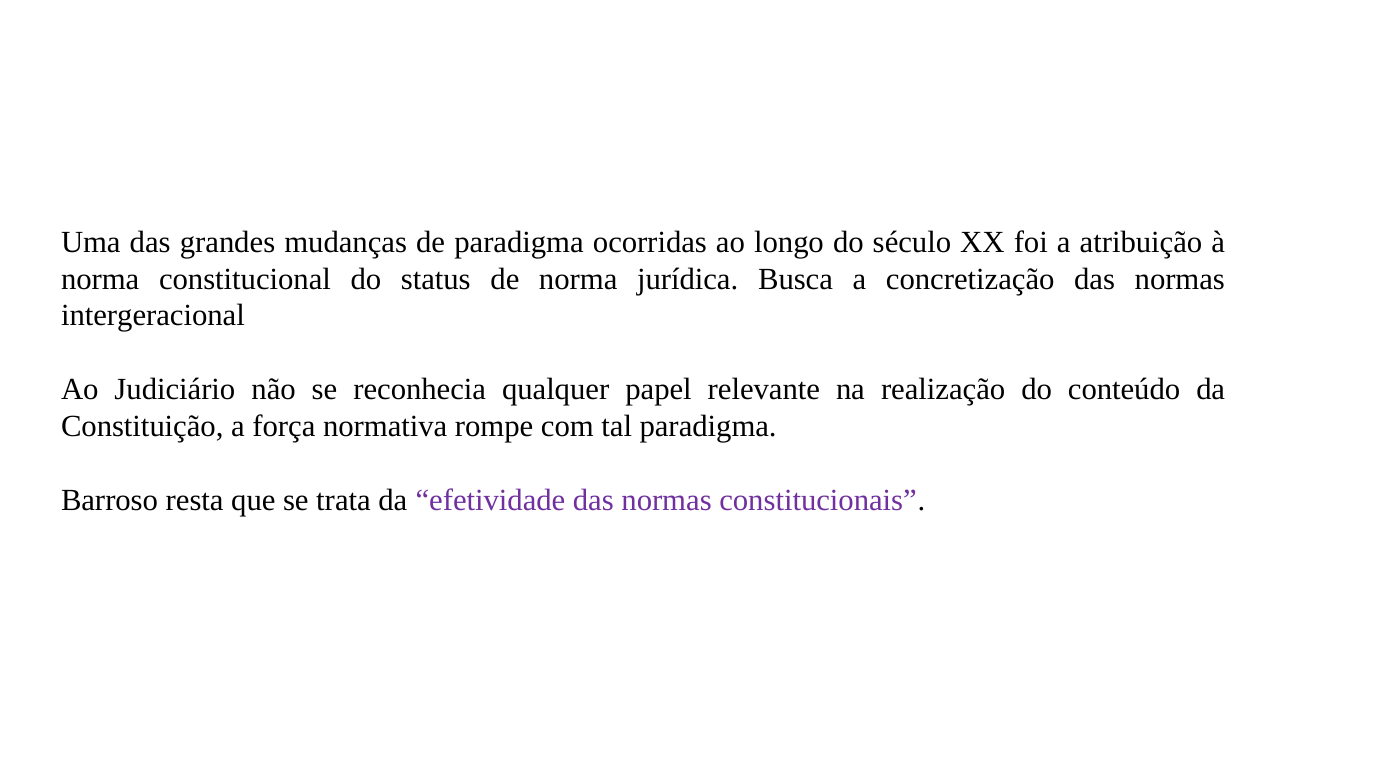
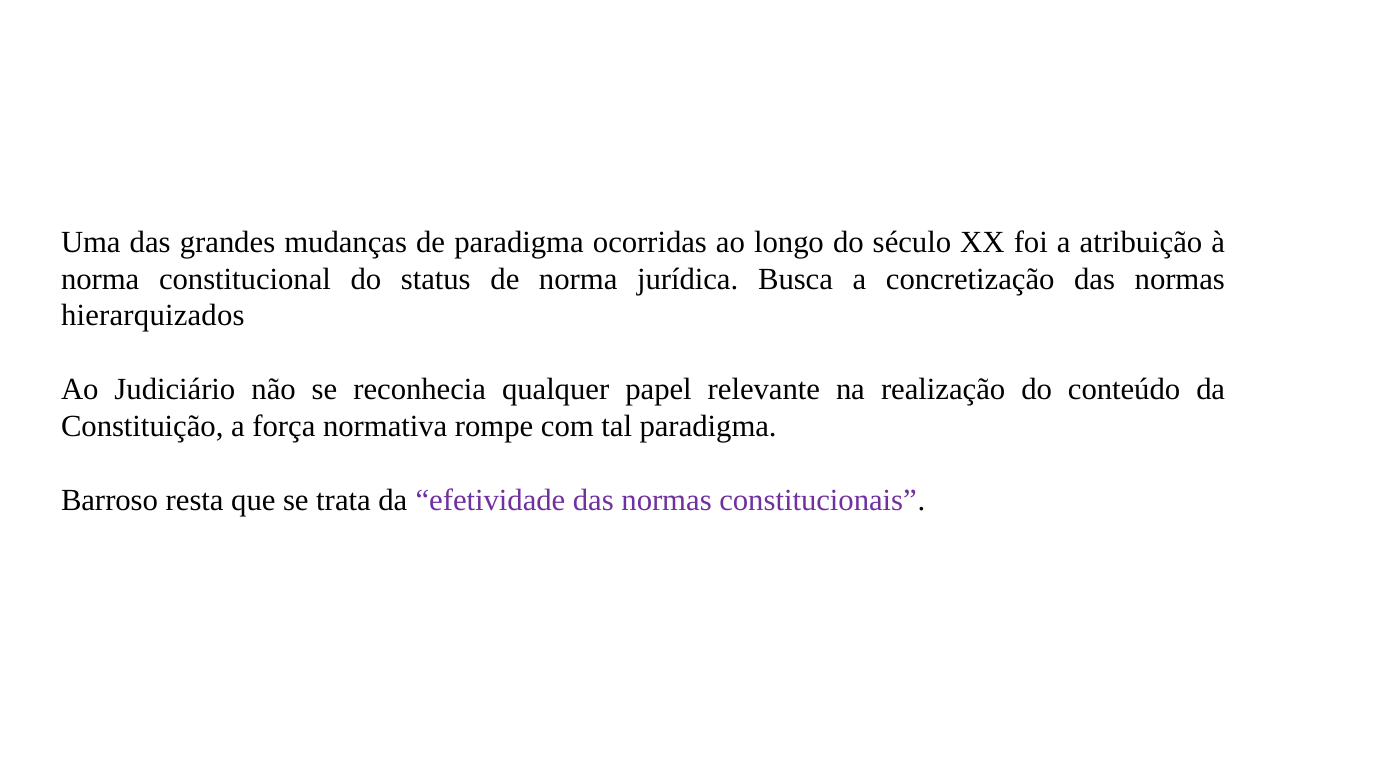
intergeracional: intergeracional -> hierarquizados (153, 316)
